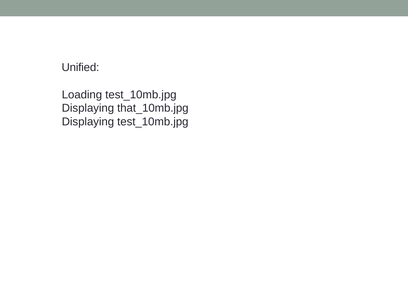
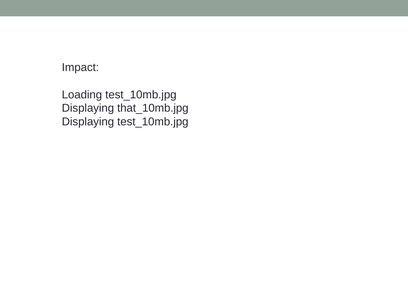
Unified: Unified -> Impact (80, 67)
